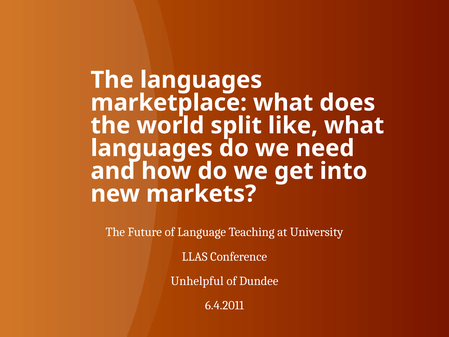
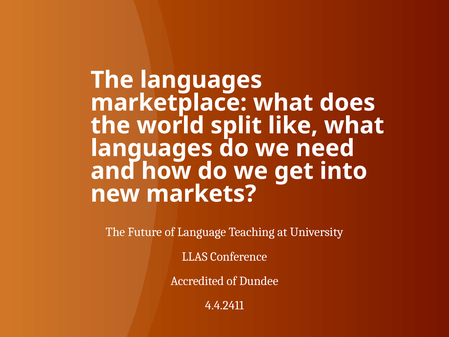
Unhelpful: Unhelpful -> Accredited (197, 281)
6.4.2011: 6.4.2011 -> 4.4.2411 (224, 305)
